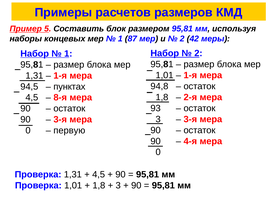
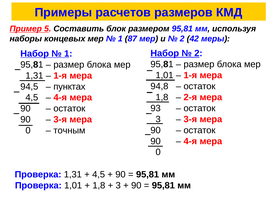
8-я: 8-я -> 4-я (60, 98)
первую: первую -> точным (69, 131)
